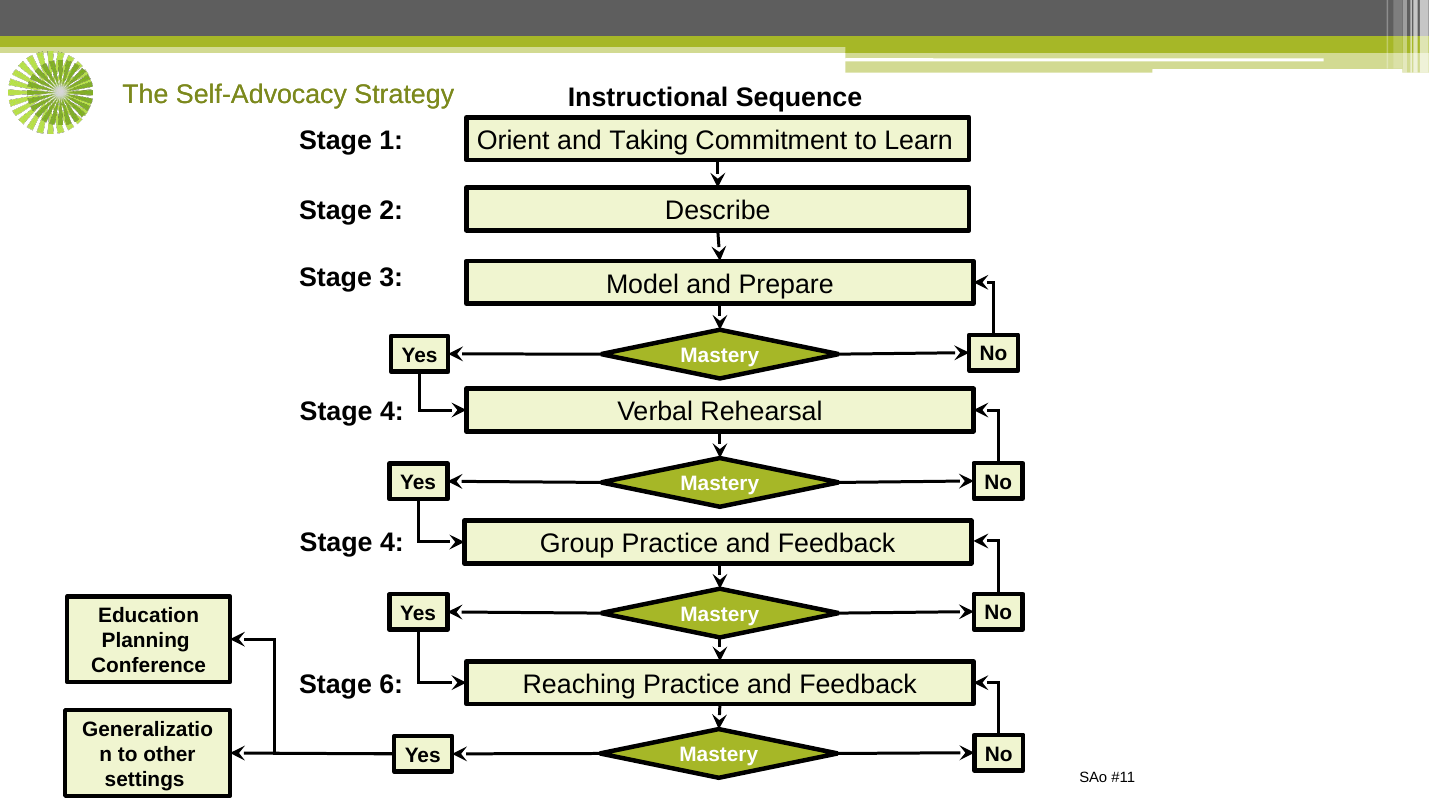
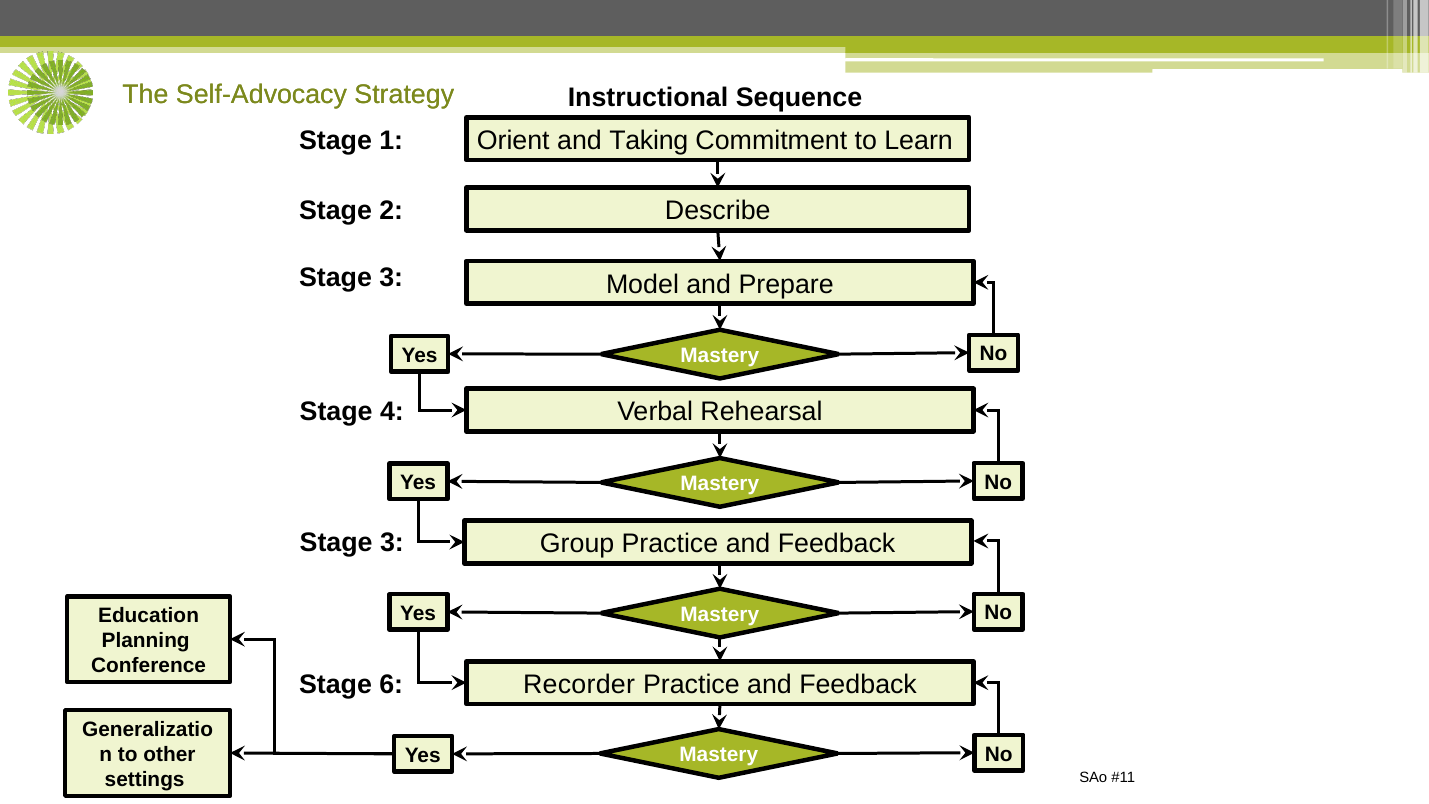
4: 4 -> 3 (392, 543)
Reaching: Reaching -> Recorder (579, 684)
